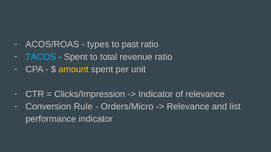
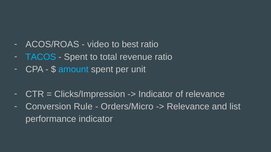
types: types -> video (98, 45)
past: past -> best (130, 45)
amount colour: yellow -> light blue (73, 69)
